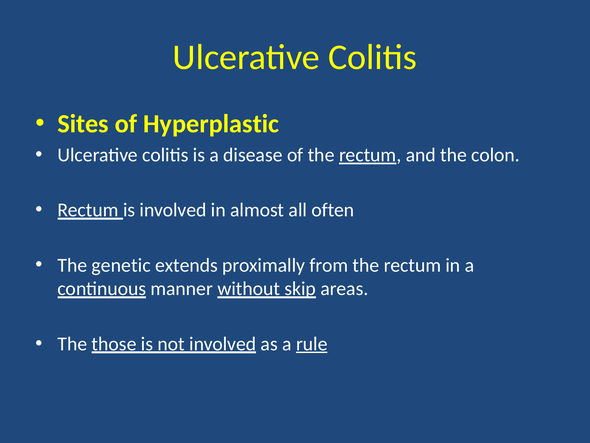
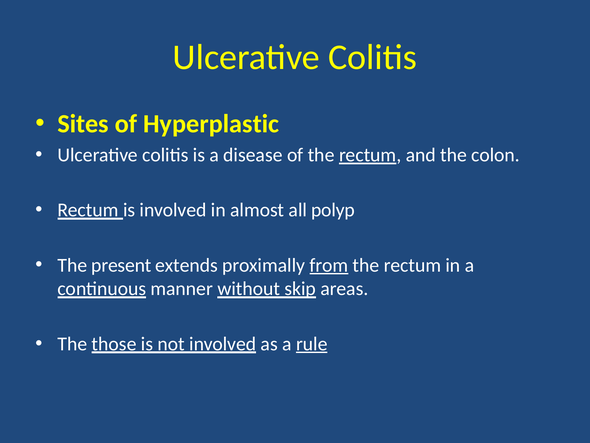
often: often -> polyp (333, 210)
genetic: genetic -> present (121, 265)
from underline: none -> present (329, 265)
